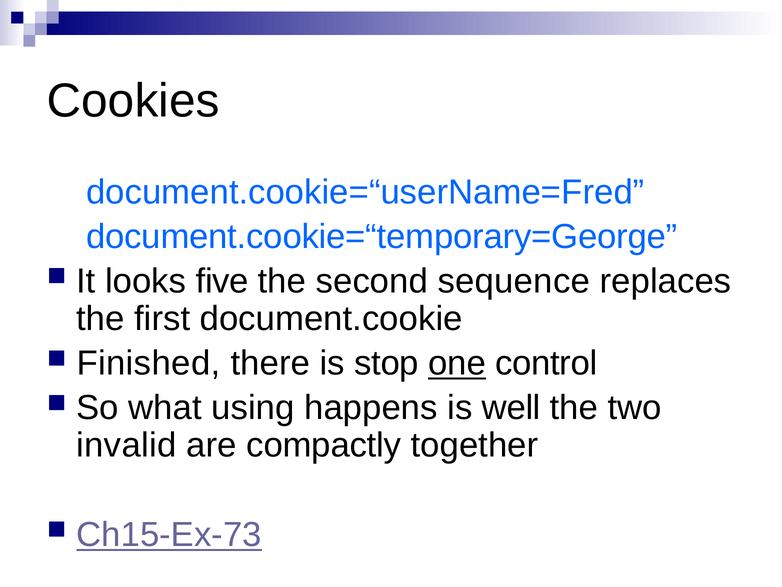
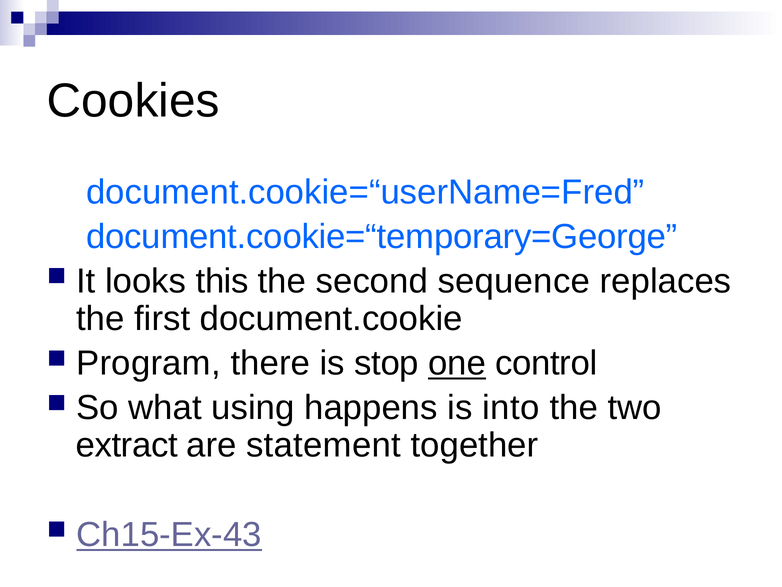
five: five -> this (222, 281)
Finished: Finished -> Program (149, 363)
well: well -> into (511, 408)
invalid: invalid -> extract (127, 445)
compactly: compactly -> statement (324, 445)
Ch15-Ex-73: Ch15-Ex-73 -> Ch15-Ex-43 (169, 534)
